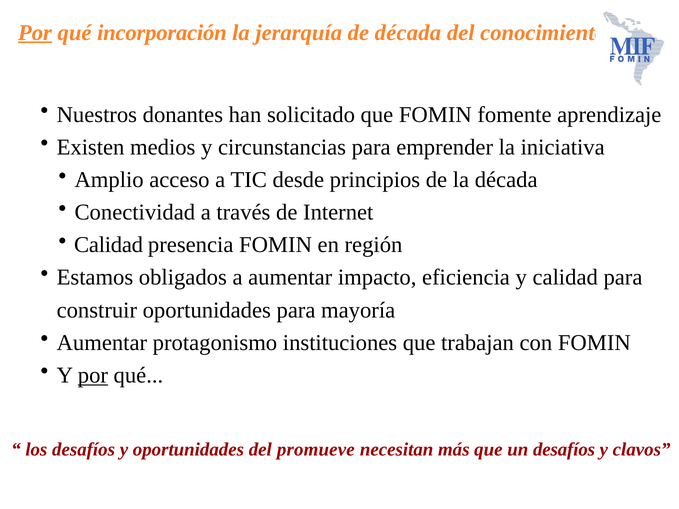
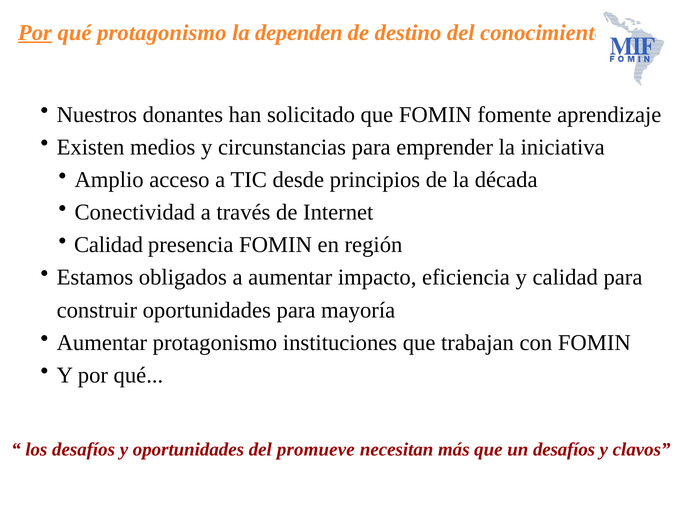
qué incorporación: incorporación -> protagonismo (162, 33)
jerarquía: jerarquía -> dependen (299, 33)
de década: década -> destino (408, 33)
por underline: present -> none (93, 375)
